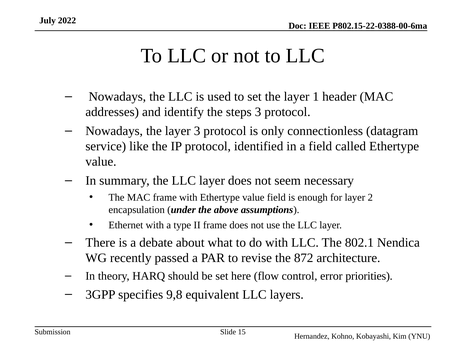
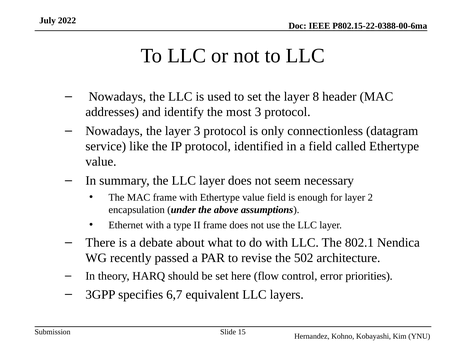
1: 1 -> 8 (316, 97)
steps: steps -> most (239, 112)
872: 872 -> 502 (304, 258)
9,8: 9,8 -> 6,7 (174, 295)
